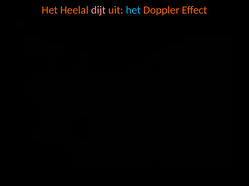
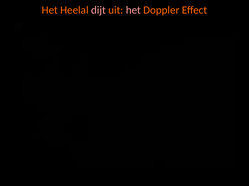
het colour: light blue -> pink (133, 10)
